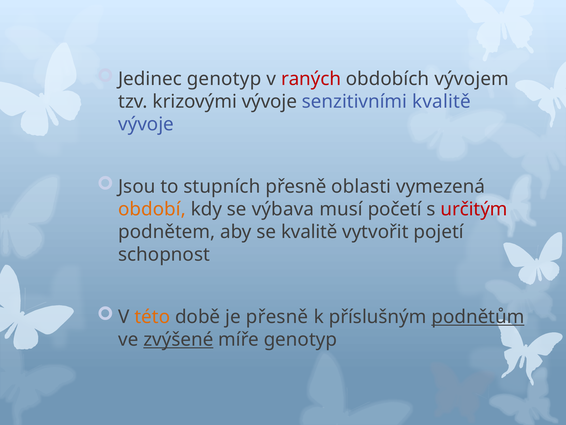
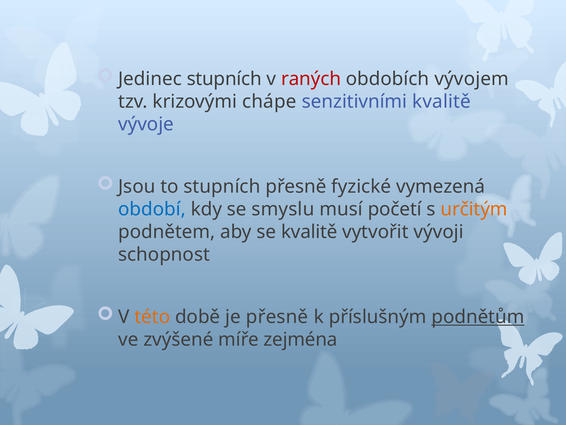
Jedinec genotyp: genotyp -> stupních (224, 79)
krizovými vývoje: vývoje -> chápe (269, 102)
oblasti: oblasti -> fyzické (361, 186)
období colour: orange -> blue (152, 209)
výbava: výbava -> smyslu (283, 209)
určitým colour: red -> orange (474, 209)
pojetí: pojetí -> vývoji (439, 232)
zvýšené underline: present -> none (178, 339)
míře genotyp: genotyp -> zejména (301, 339)
